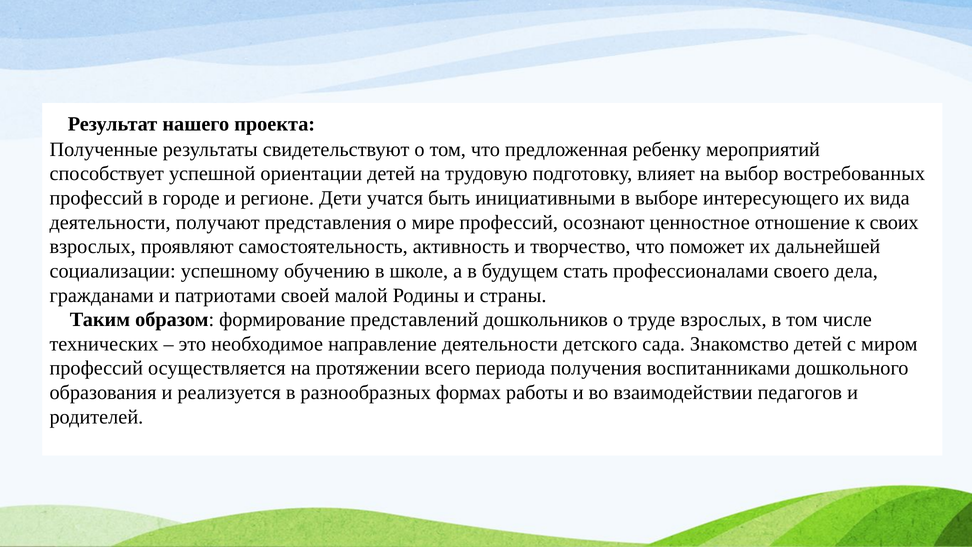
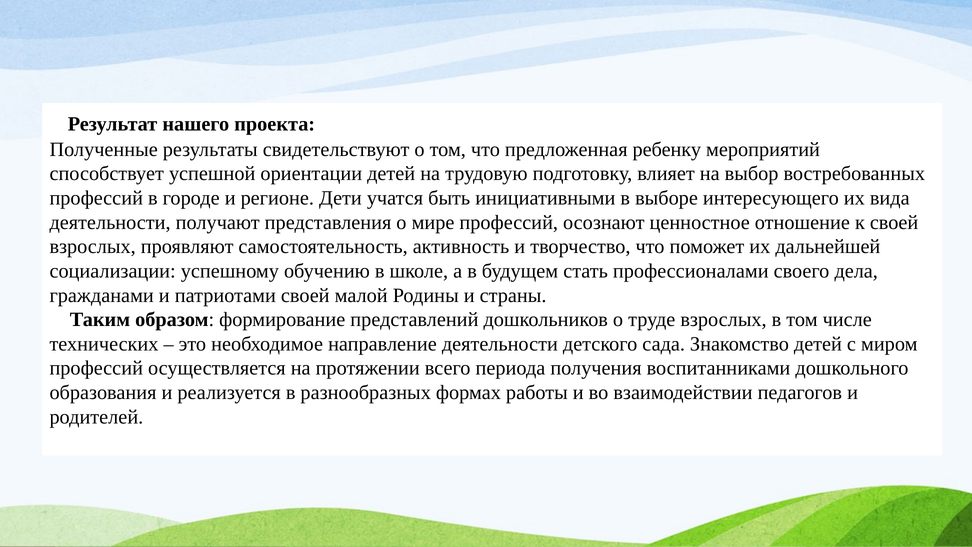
к своих: своих -> своей (894, 222)
